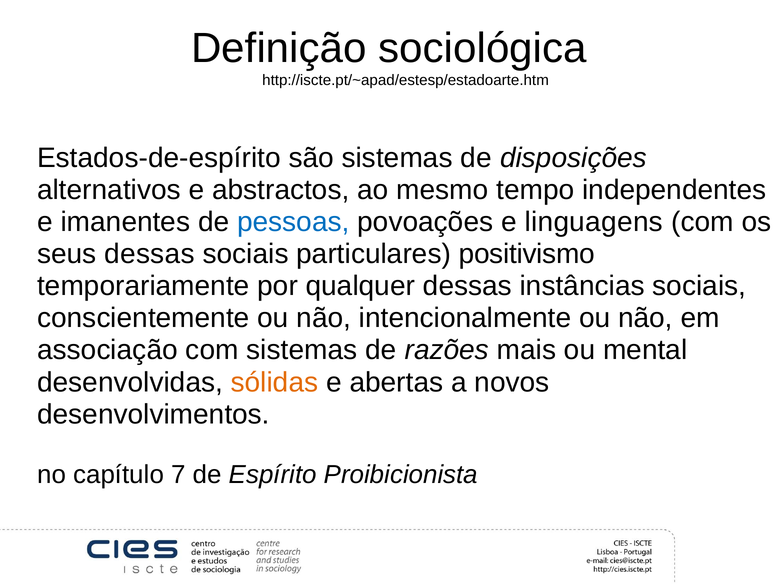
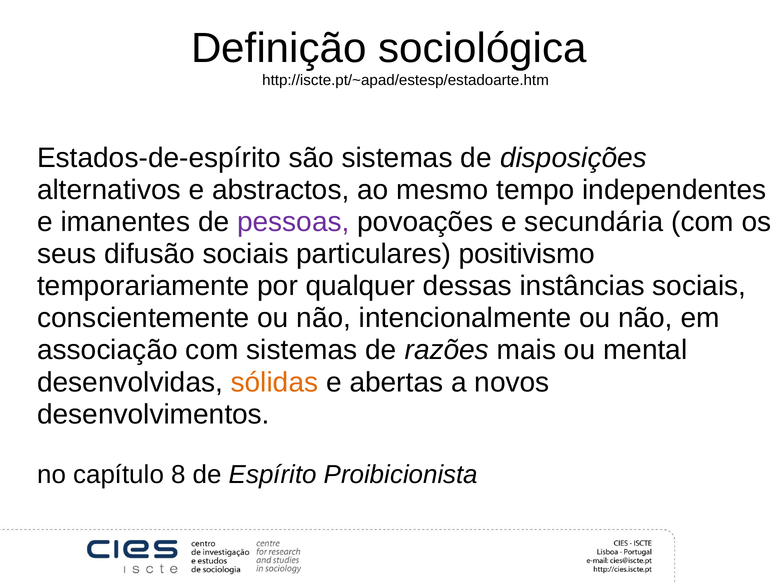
pessoas colour: blue -> purple (293, 222)
linguagens: linguagens -> secundária (594, 222)
seus dessas: dessas -> difusão (150, 254)
7: 7 -> 8 (178, 474)
